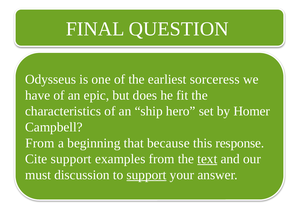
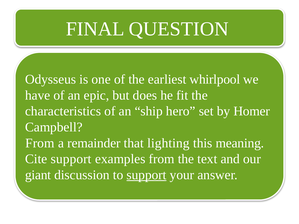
sorceress: sorceress -> whirlpool (215, 79)
beginning: beginning -> remainder (94, 143)
because: because -> lighting (168, 143)
response: response -> meaning (240, 143)
text underline: present -> none (207, 159)
must: must -> giant (38, 175)
